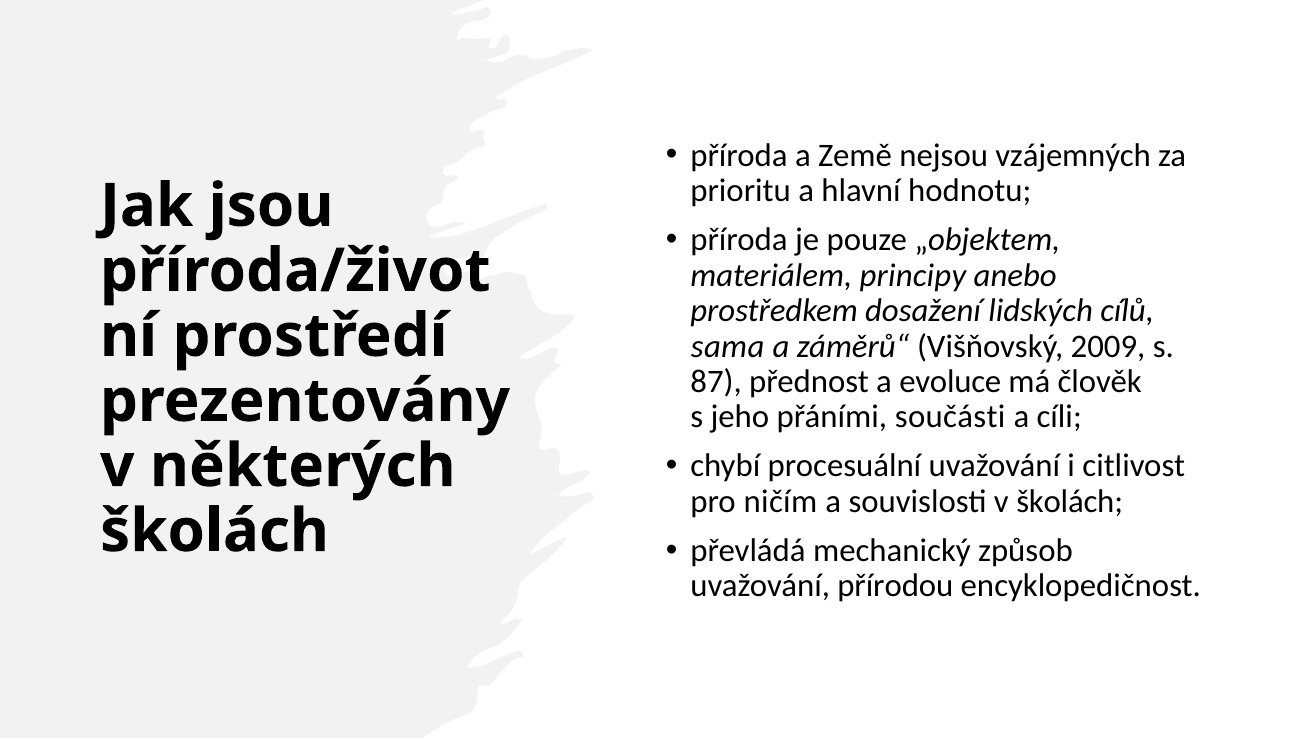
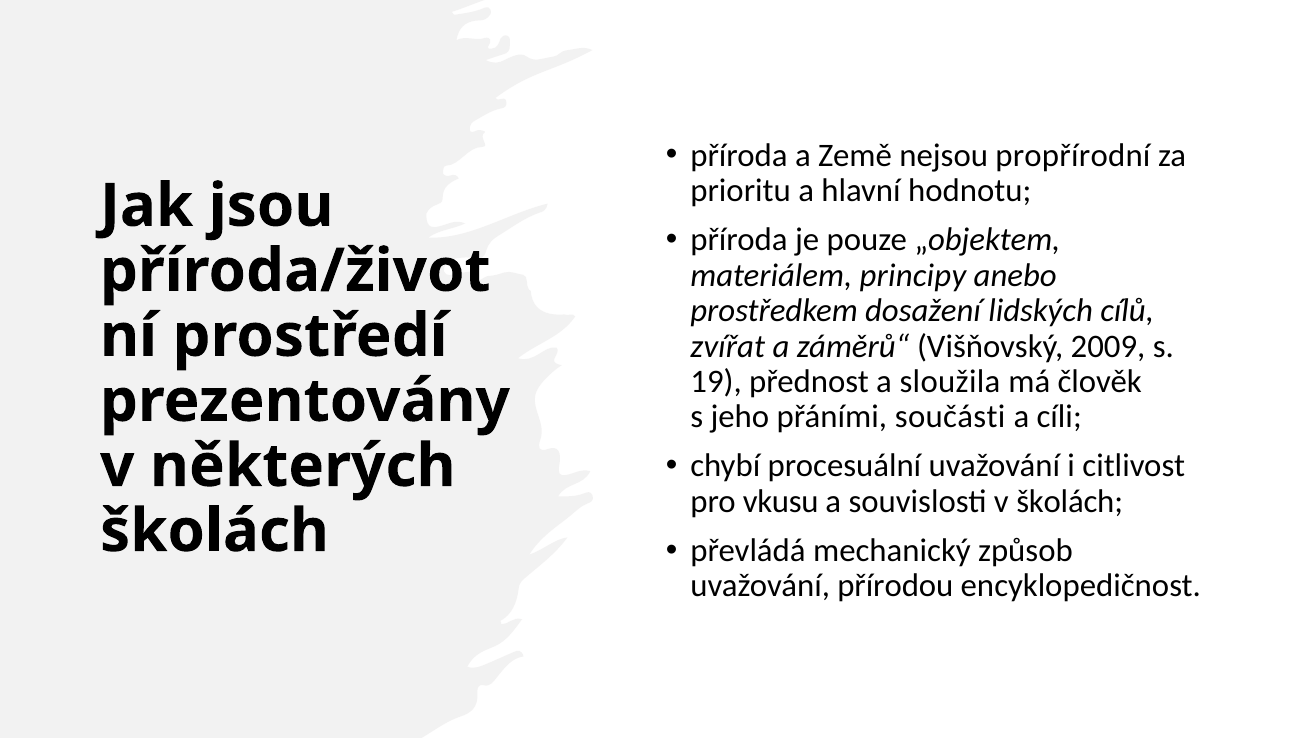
vzájemných: vzájemných -> propřírodní (1073, 155)
sama: sama -> zvířat (728, 346)
87: 87 -> 19 (716, 382)
evoluce: evoluce -> sloužila (950, 382)
ničím: ničím -> vkusu (781, 502)
